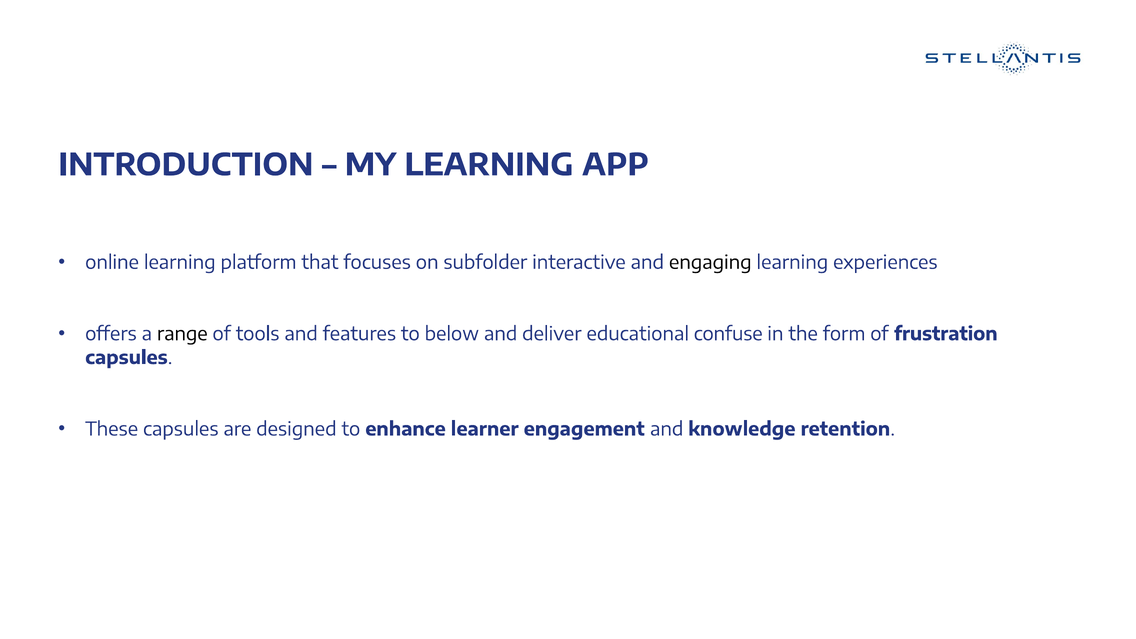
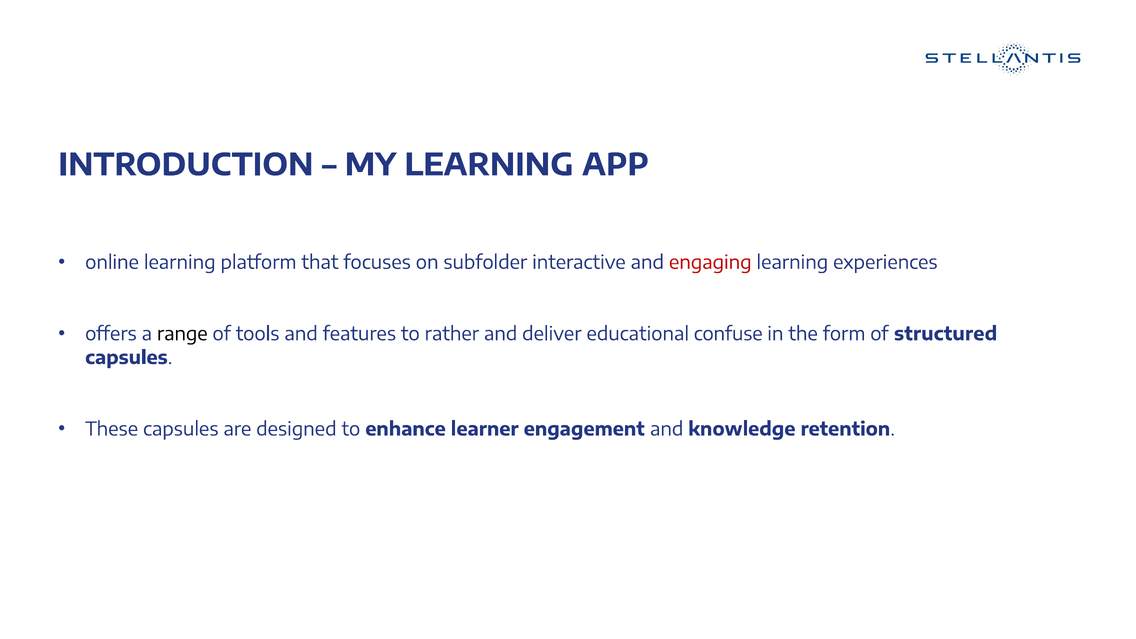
engaging colour: black -> red (710, 263)
below: below -> rather (452, 334)
frustration: frustration -> structured (946, 334)
